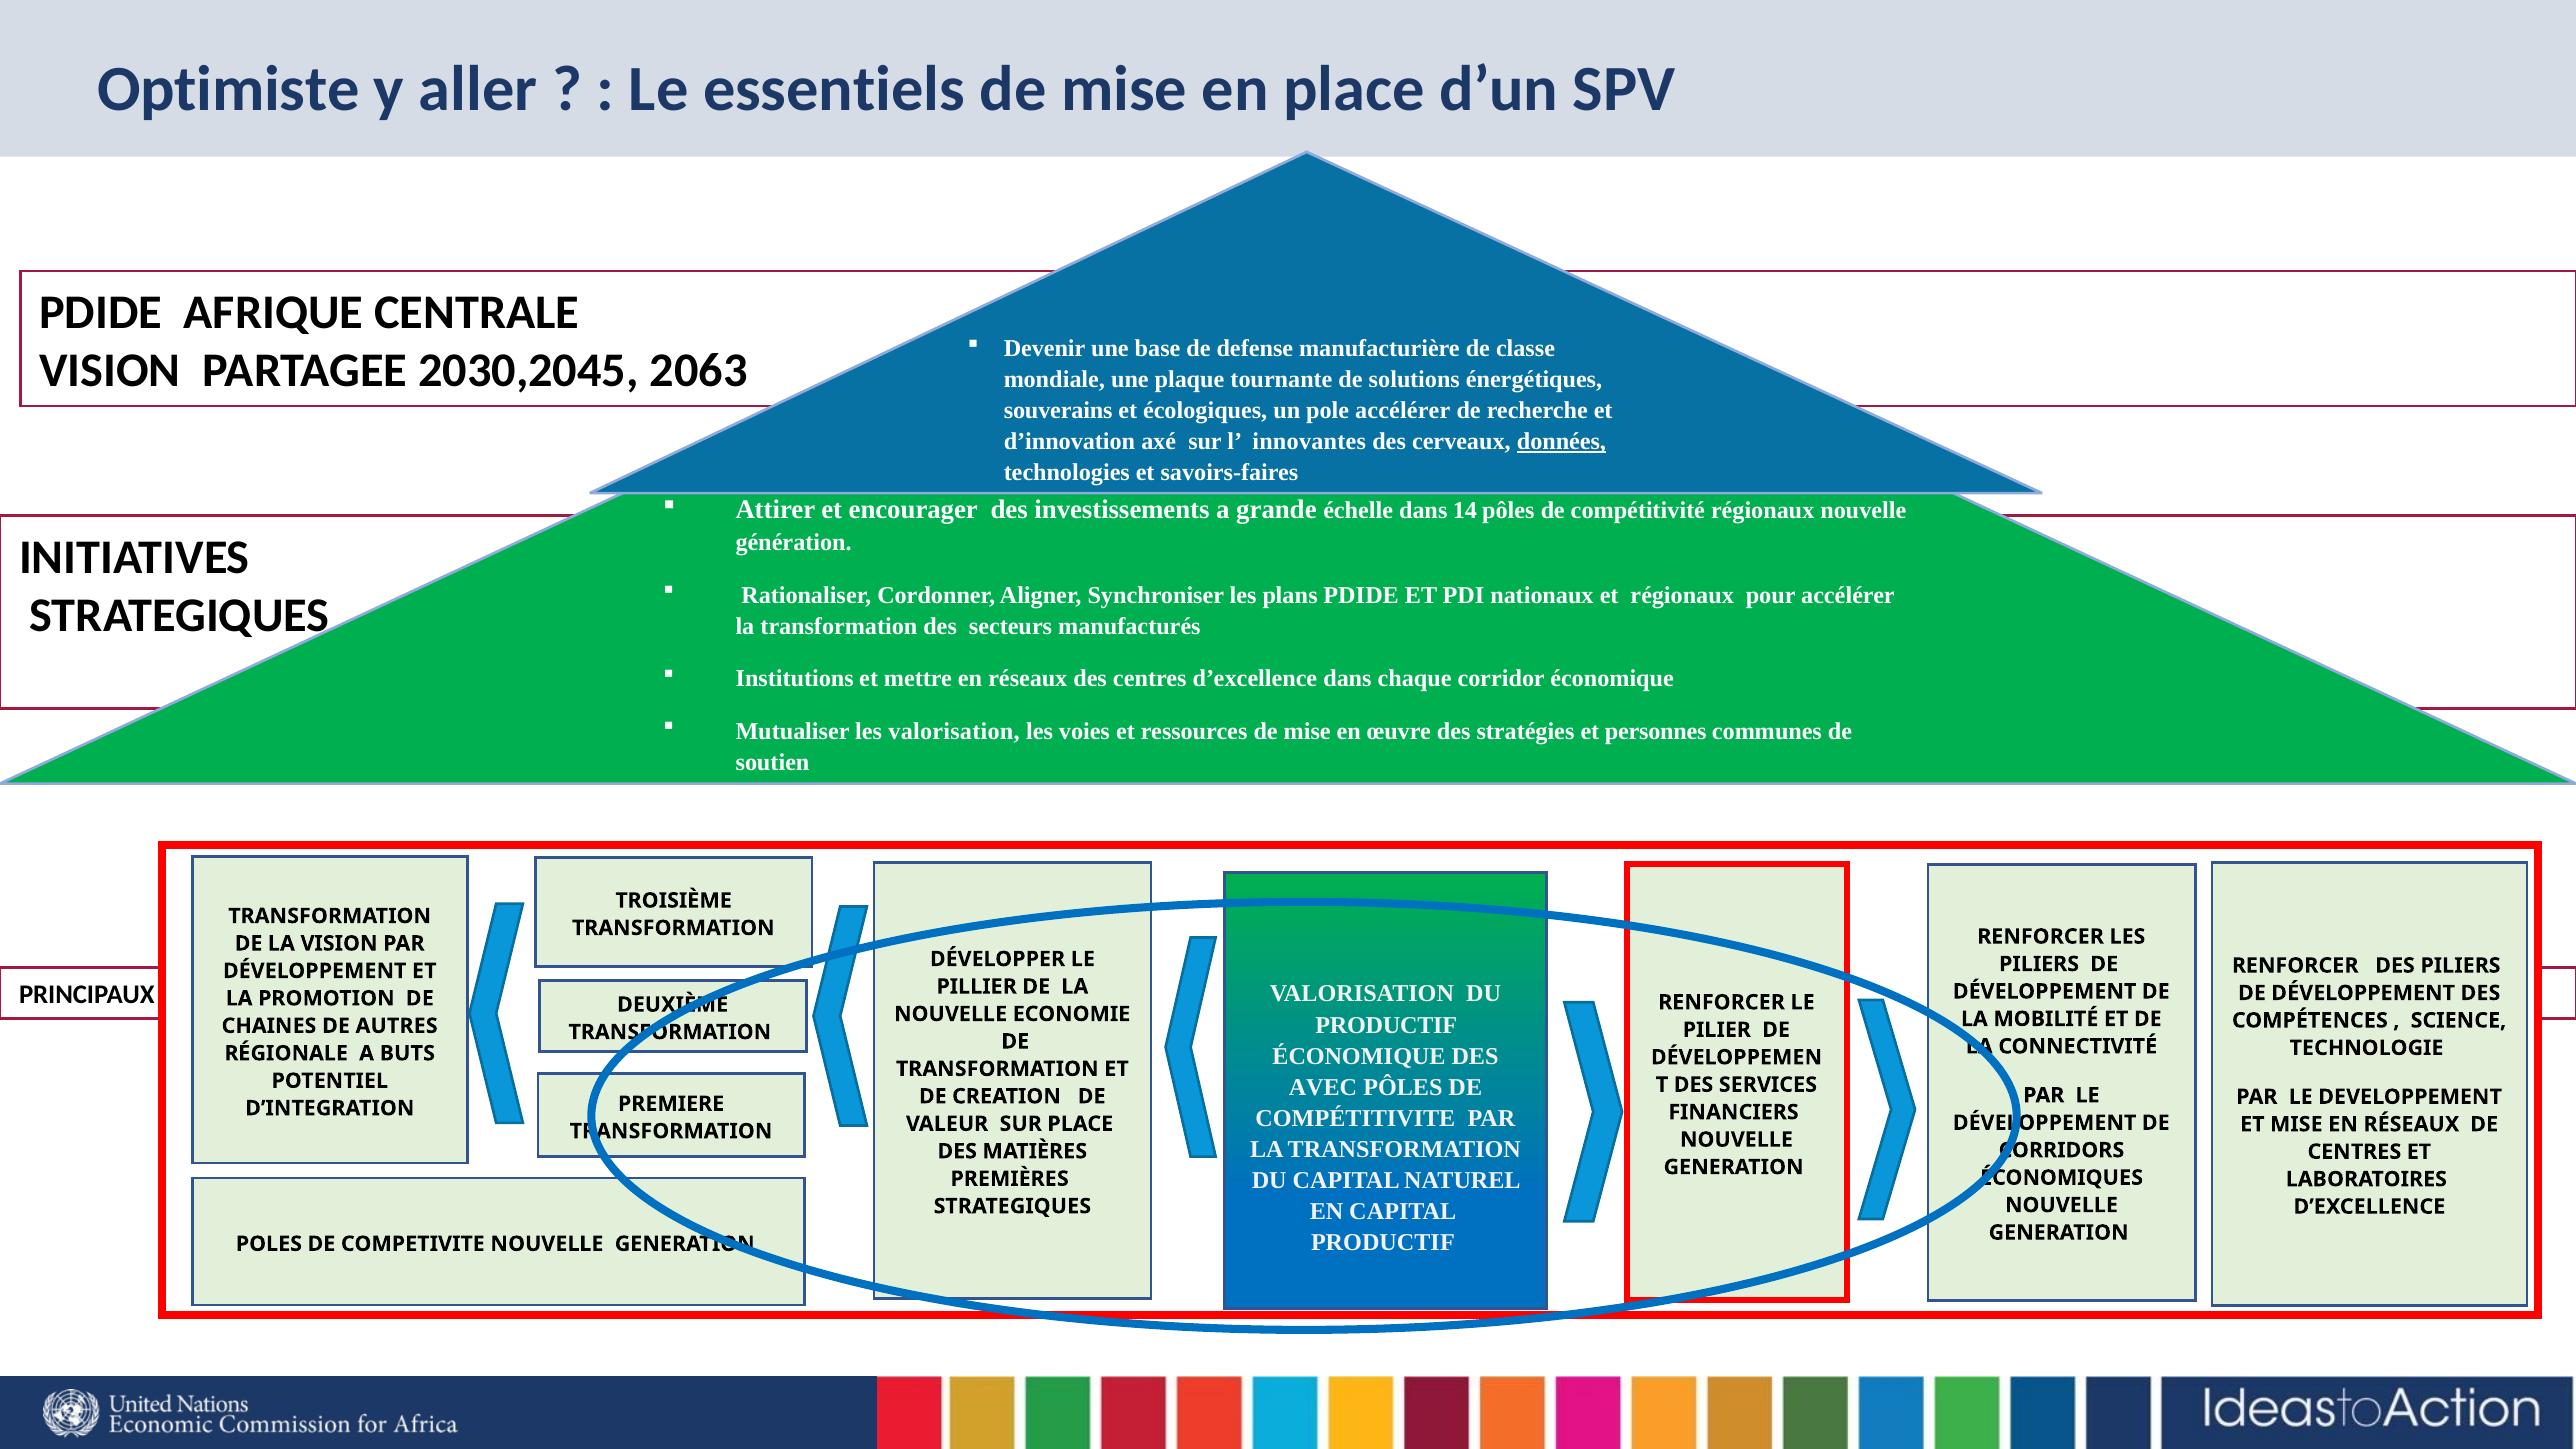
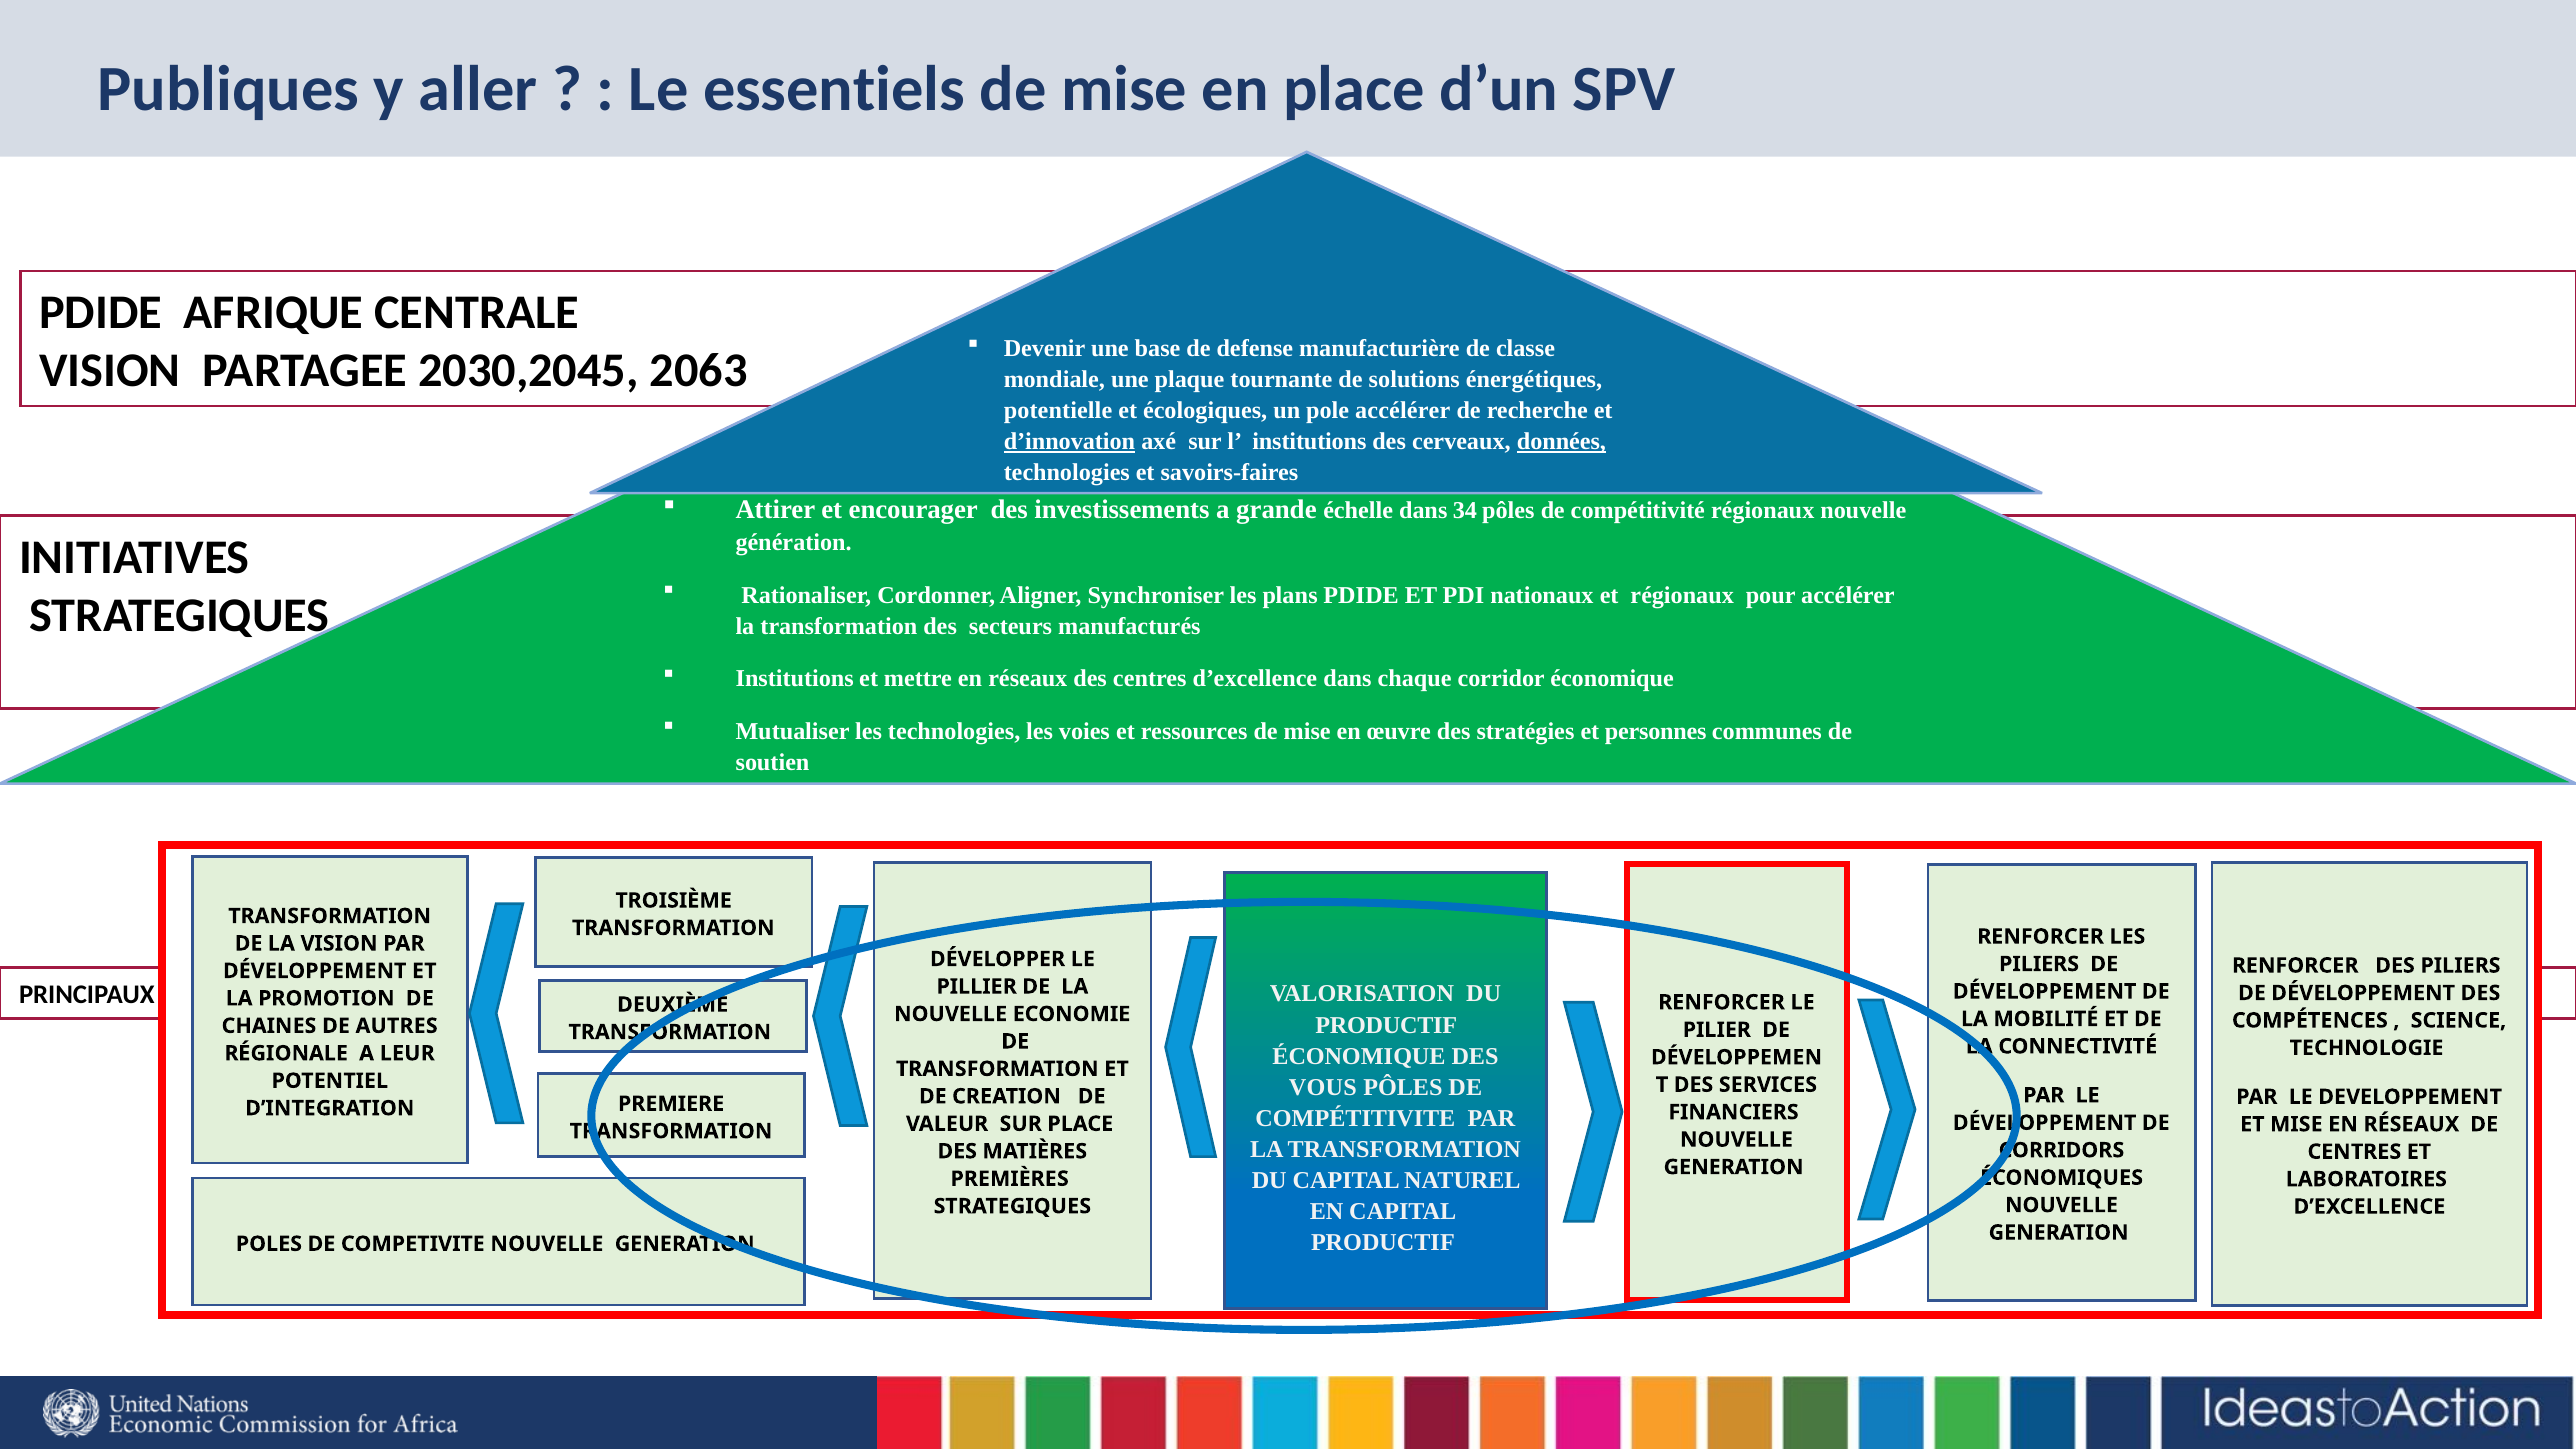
Optimiste: Optimiste -> Publiques (228, 90)
souverains: souverains -> potentielle (1058, 410)
d’innovation underline: none -> present (1069, 441)
l innovantes: innovantes -> institutions (1309, 441)
14: 14 -> 34 (1465, 511)
les valorisation: valorisation -> technologies (954, 731)
BUTS: BUTS -> LEUR (407, 1053)
AVEC: AVEC -> VOUS (1323, 1087)
